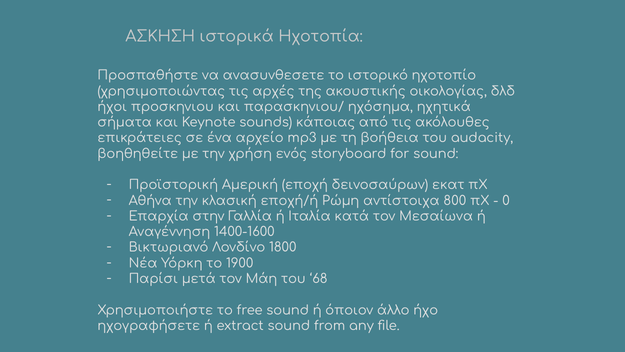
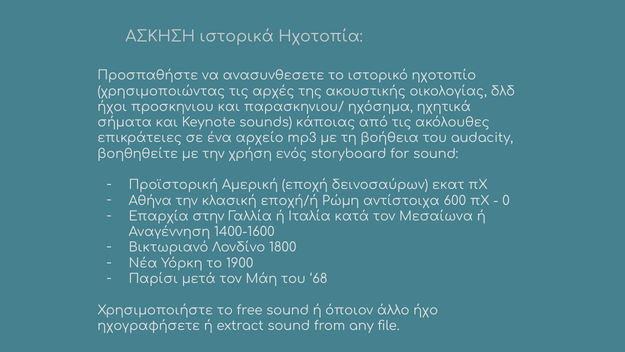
800: 800 -> 600 (455, 201)
